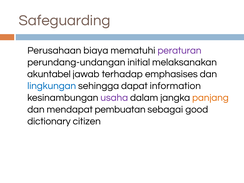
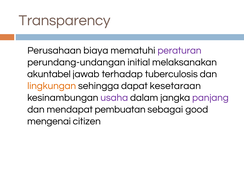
Safeguarding: Safeguarding -> Transparency (65, 20)
emphasises: emphasises -> tuberculosis (171, 74)
lingkungan colour: blue -> orange (52, 86)
information: information -> kesetaraan (175, 86)
panjang colour: orange -> purple (210, 98)
dictionary: dictionary -> mengenai (49, 121)
